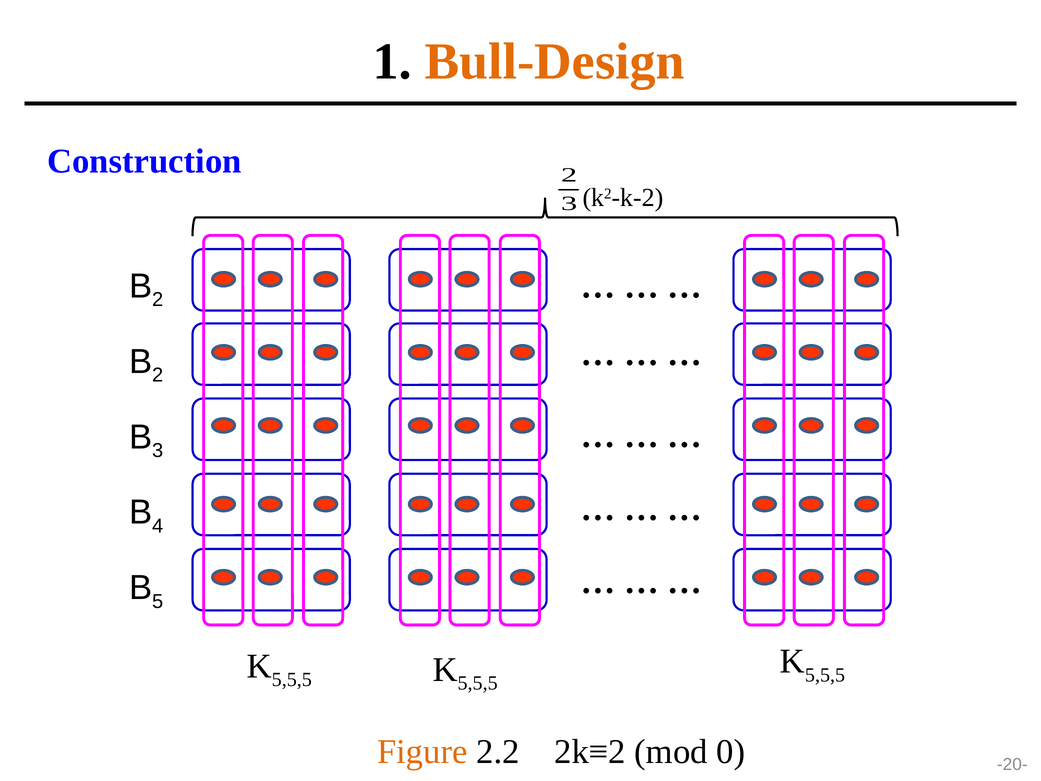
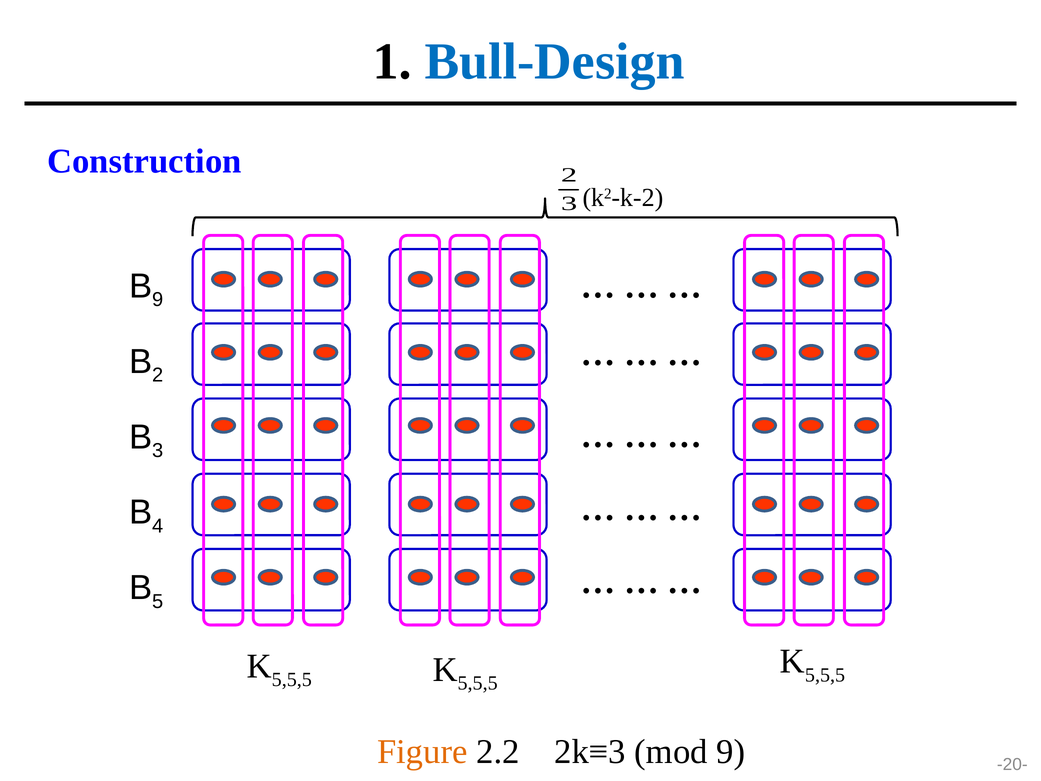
Bull-Design colour: orange -> blue (555, 62)
2: 2 -> 9 (158, 300)
2k≡2: 2k≡2 -> 2k≡3 (590, 752)
mod 0: 0 -> 9 (731, 752)
